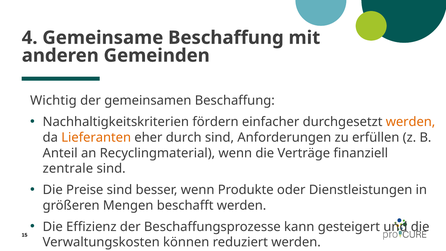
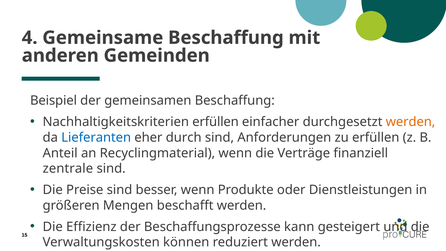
Wichtig: Wichtig -> Beispiel (54, 101)
Nachhaltigkeitskriterien fördern: fördern -> erfüllen (216, 122)
Lieferanten colour: orange -> blue (96, 137)
